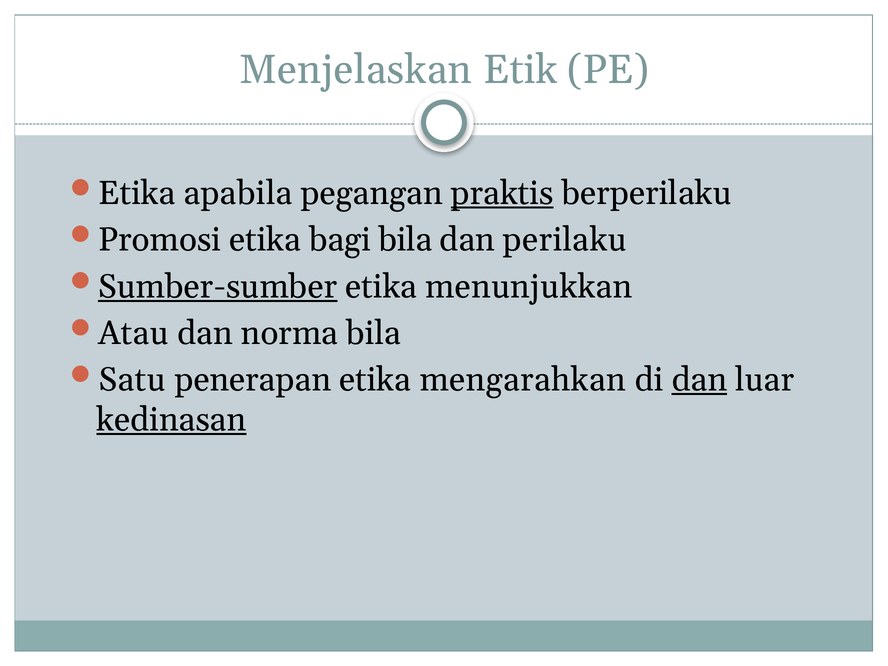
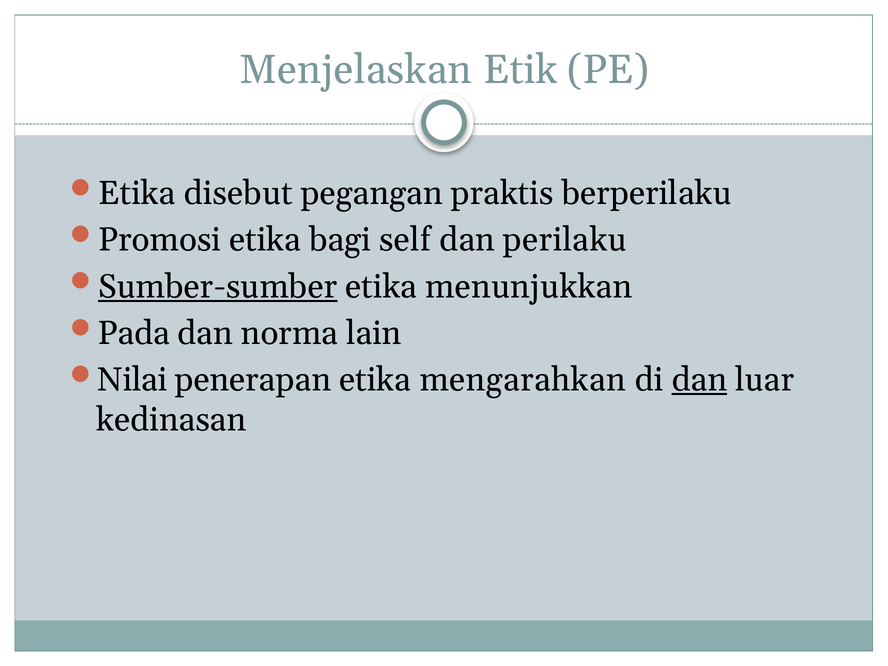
apabila: apabila -> disebut (238, 193)
praktis underline: present -> none (502, 193)
bagi bila: bila -> self (405, 240)
Atau: Atau -> Pada (134, 333)
norma bila: bila -> lain (374, 333)
Satu: Satu -> Nilai (132, 380)
kedinasan underline: present -> none (171, 420)
